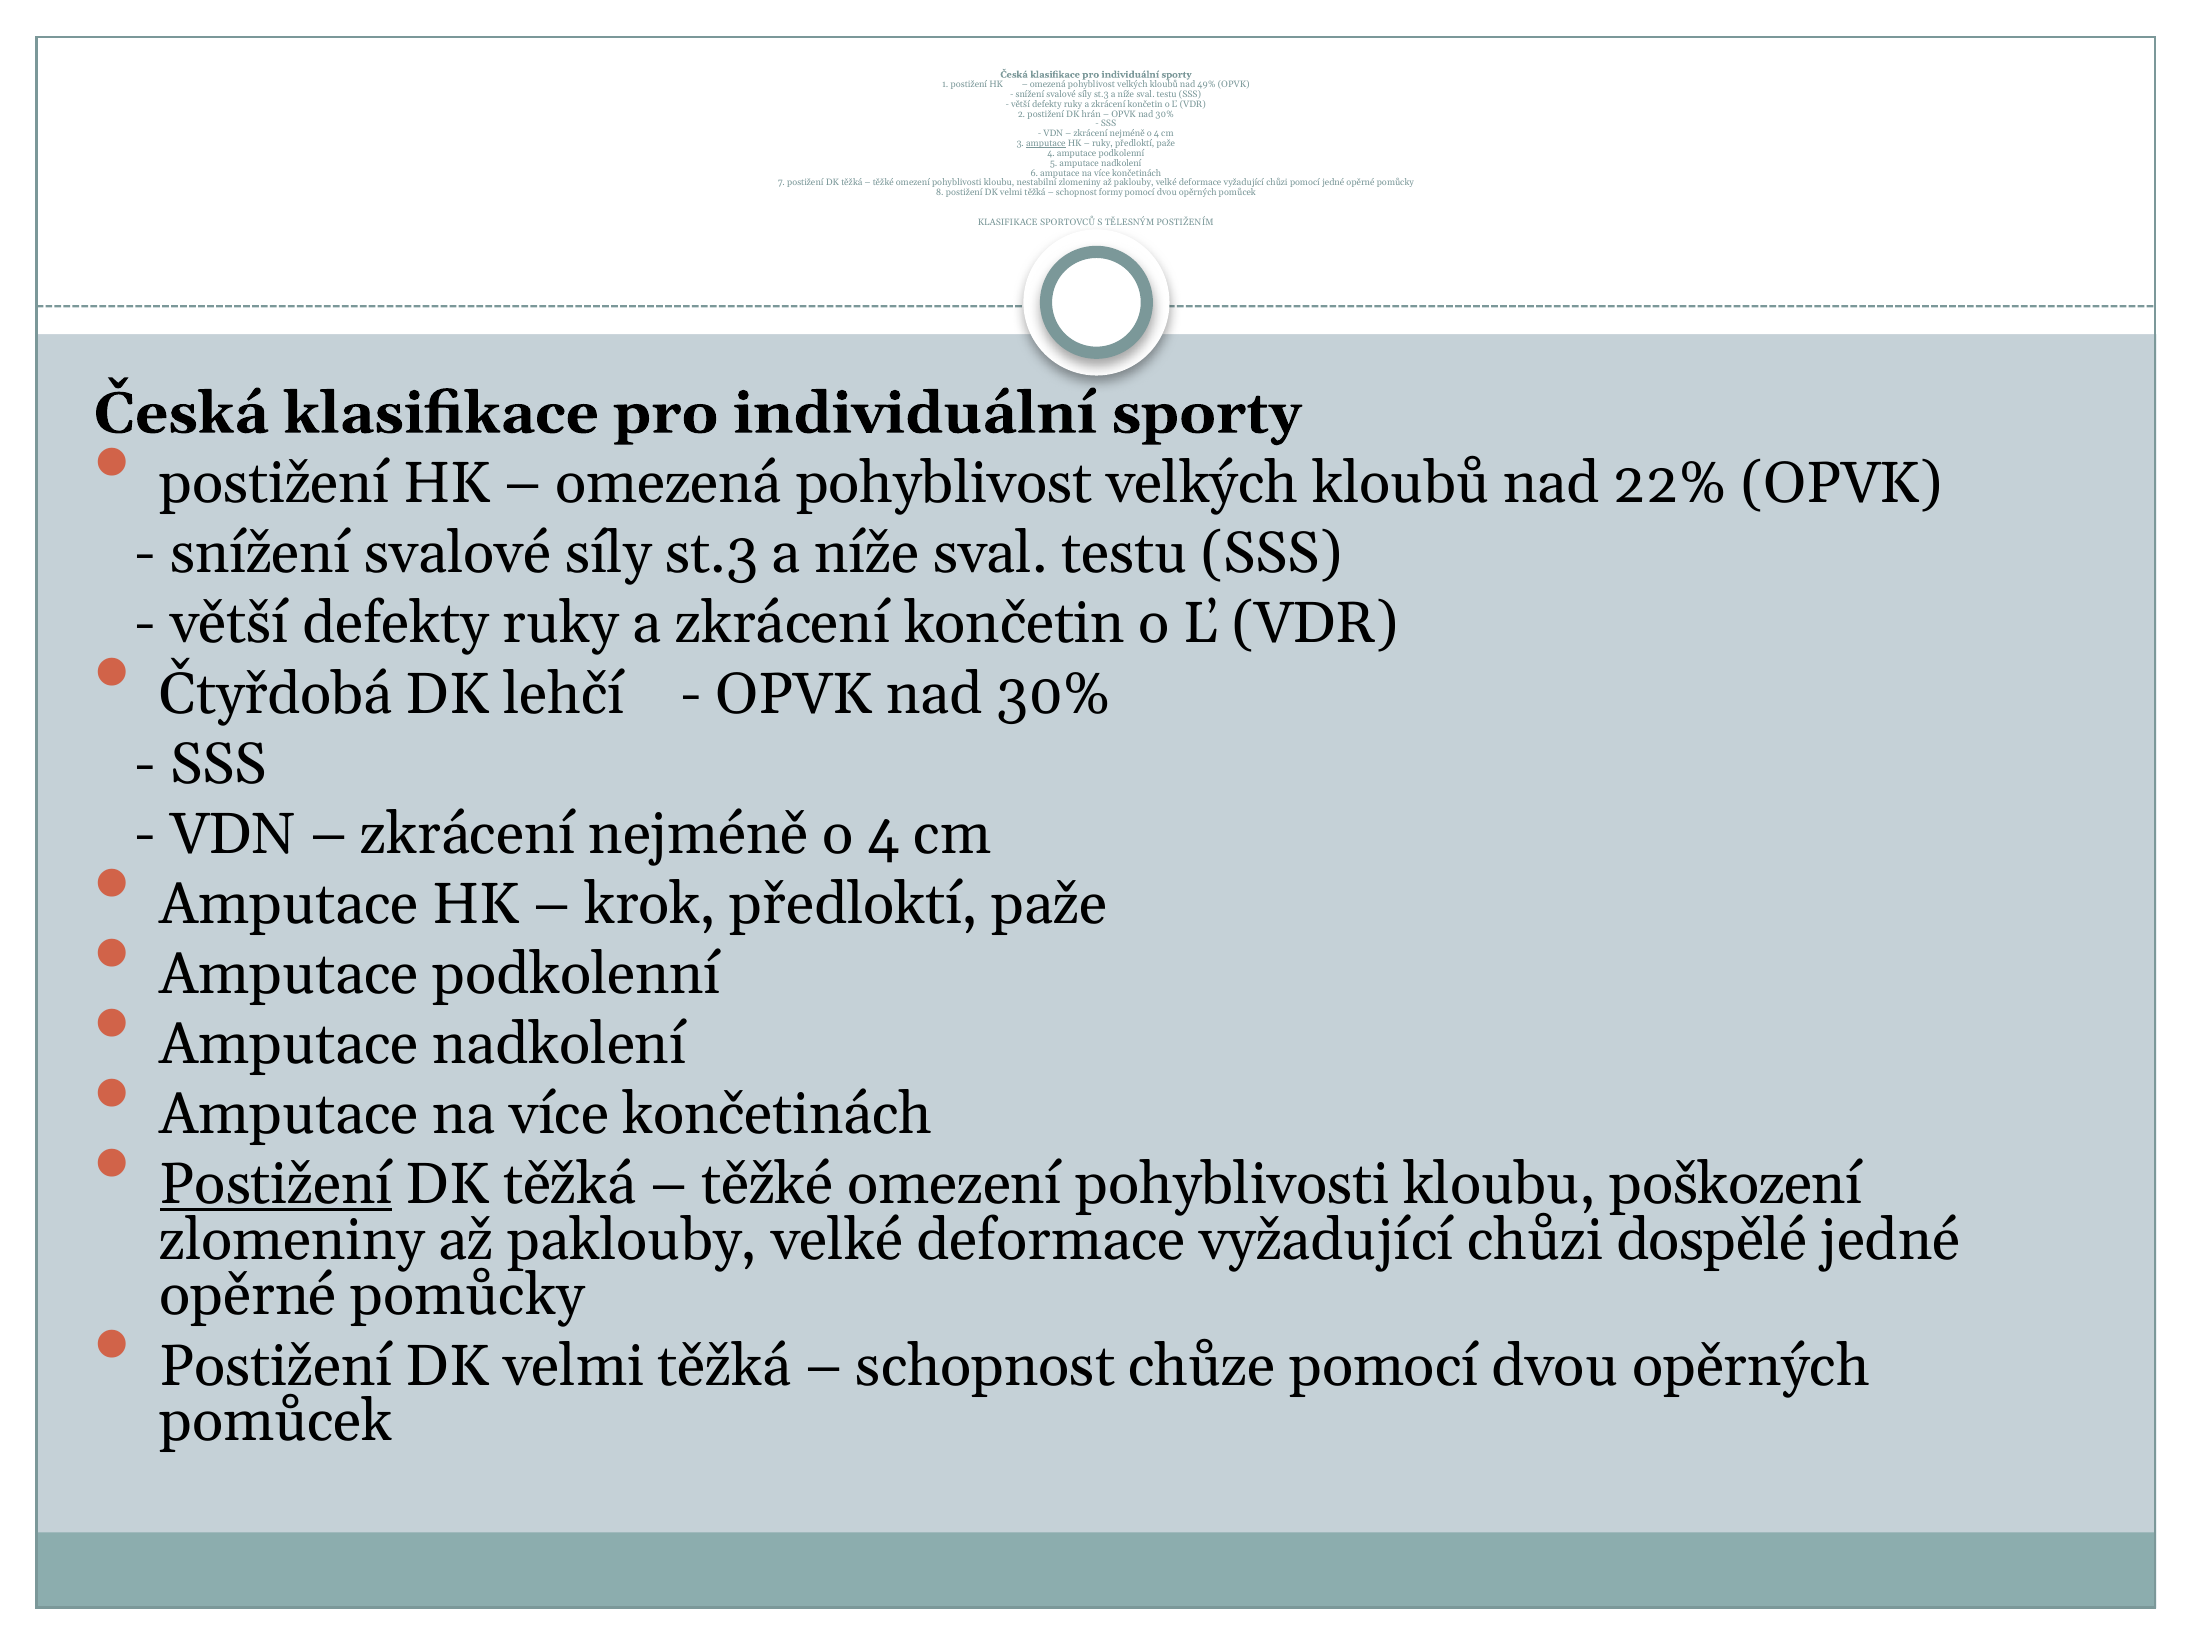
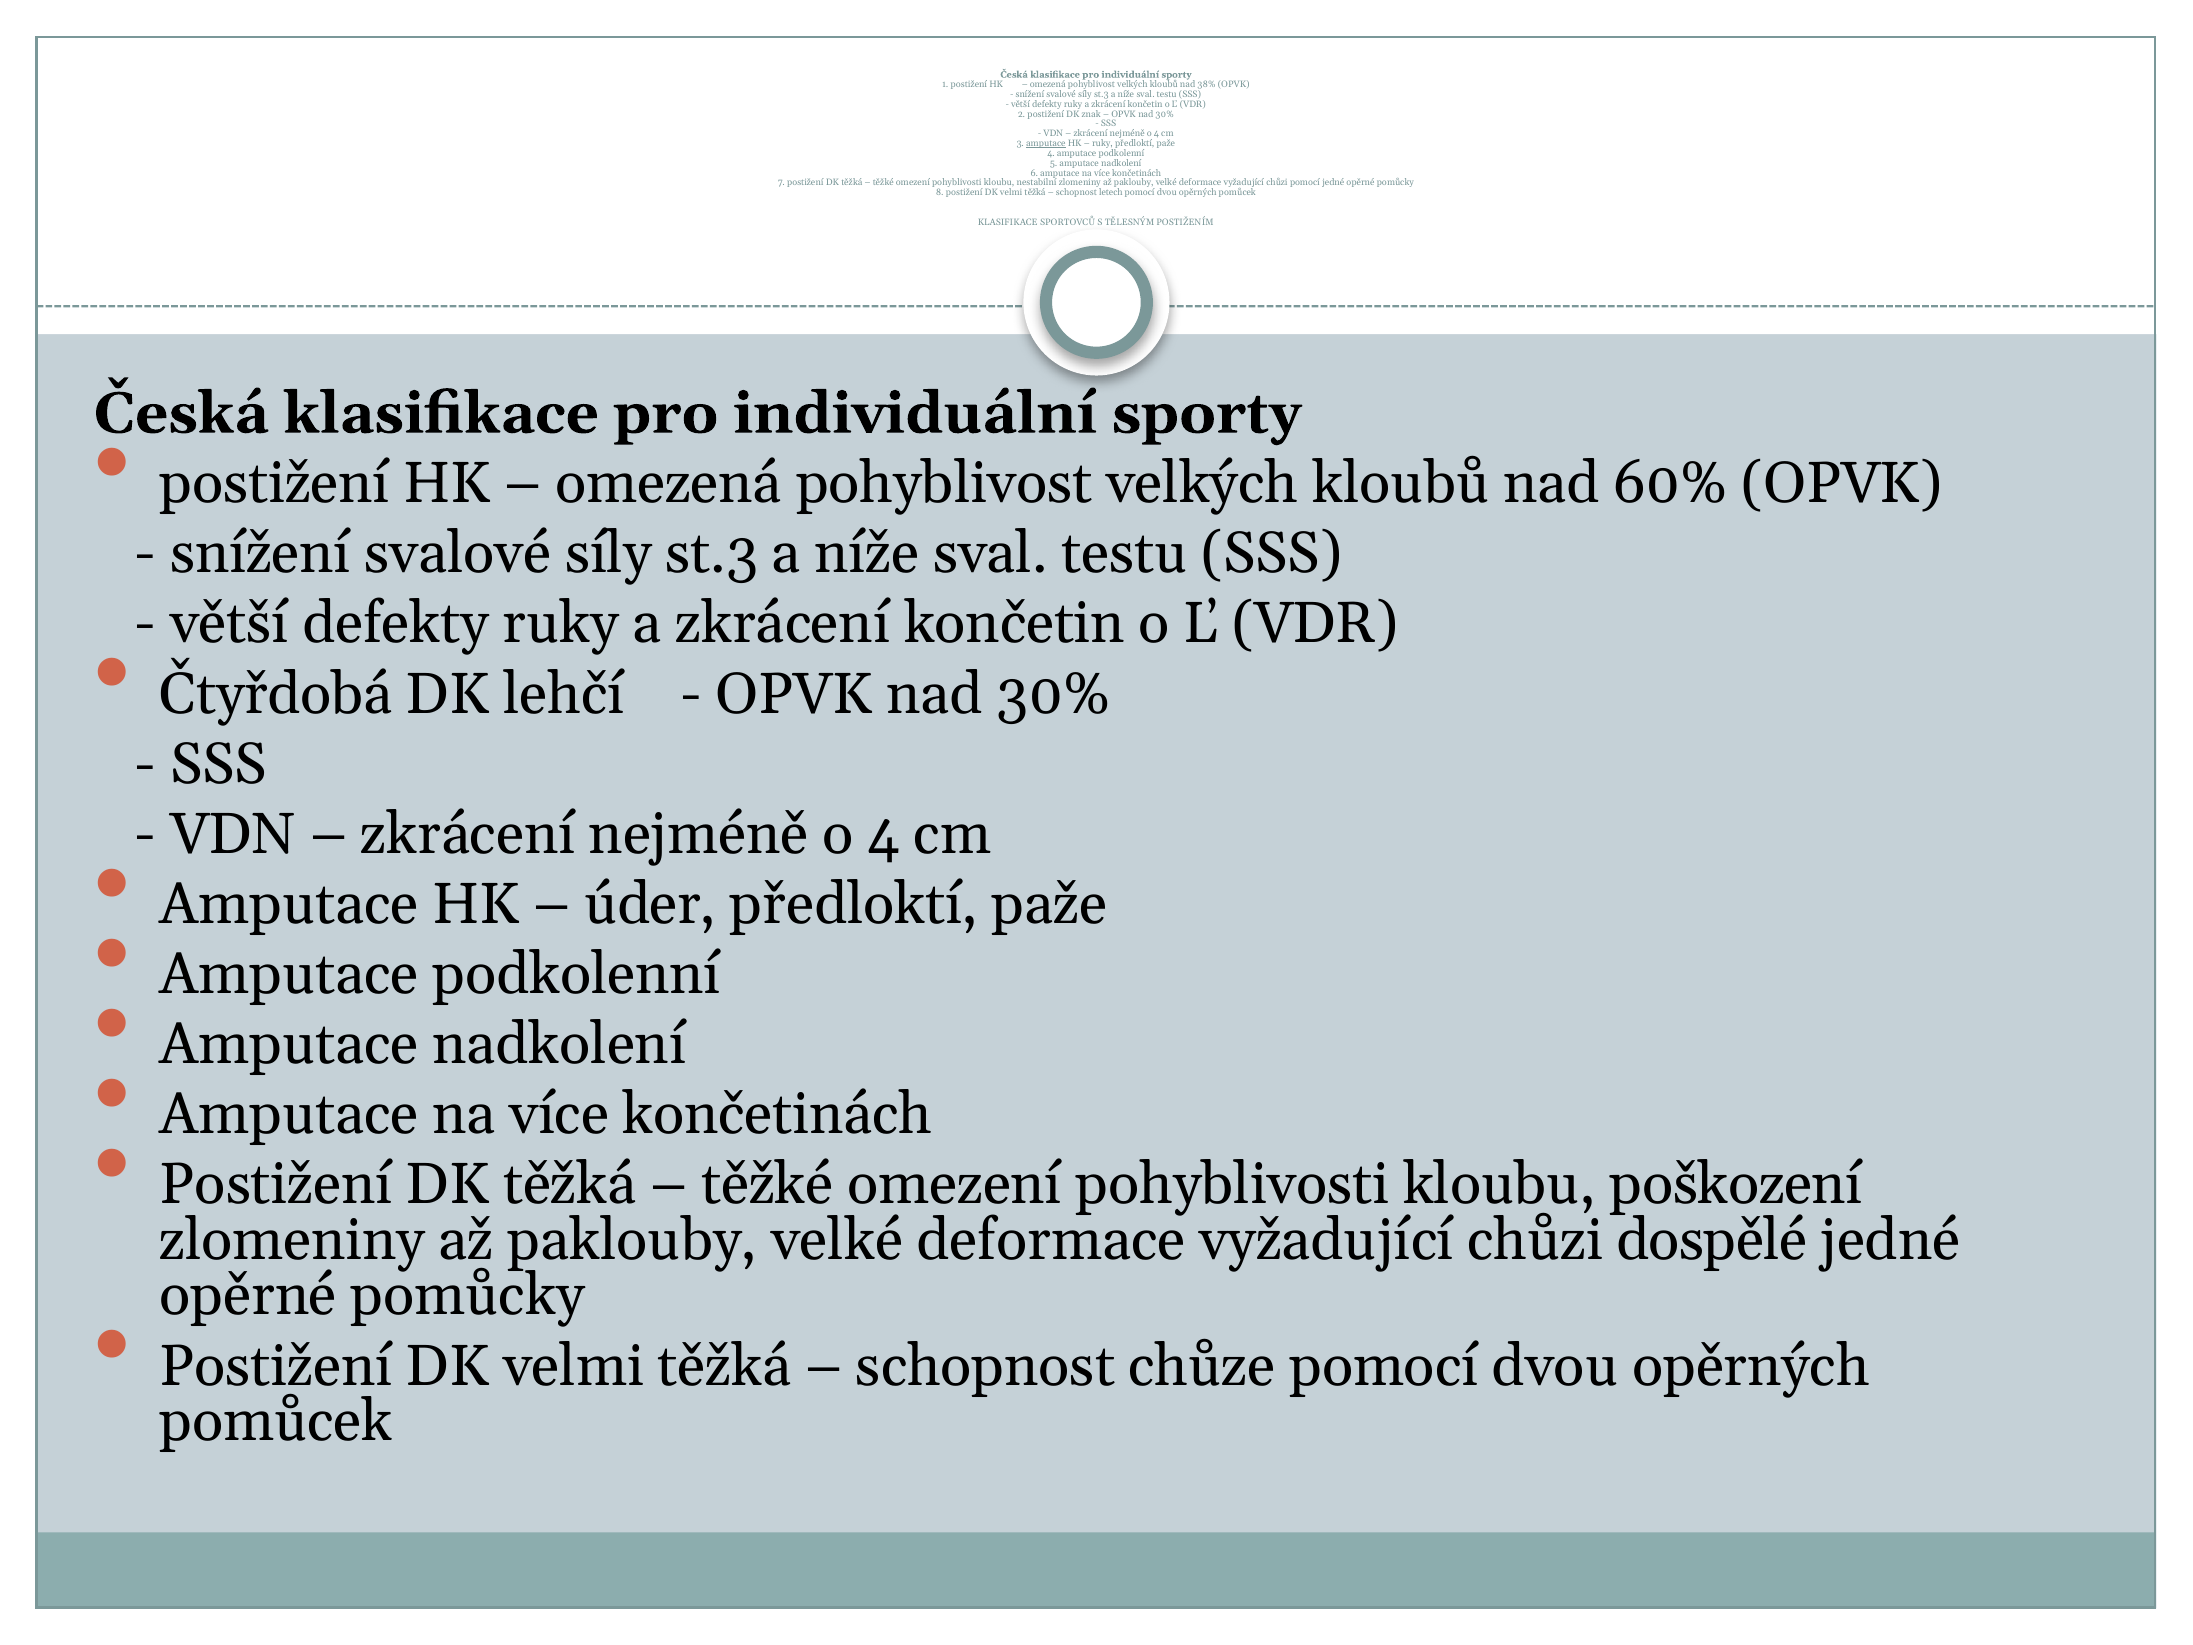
49%: 49% -> 38% (1207, 84)
hrán: hrán -> znak (1091, 114)
formy: formy -> letech (1111, 193)
22%: 22% -> 60% (1671, 484)
krok: krok -> úder (650, 904)
Postižení underline: present -> none (276, 1185)
